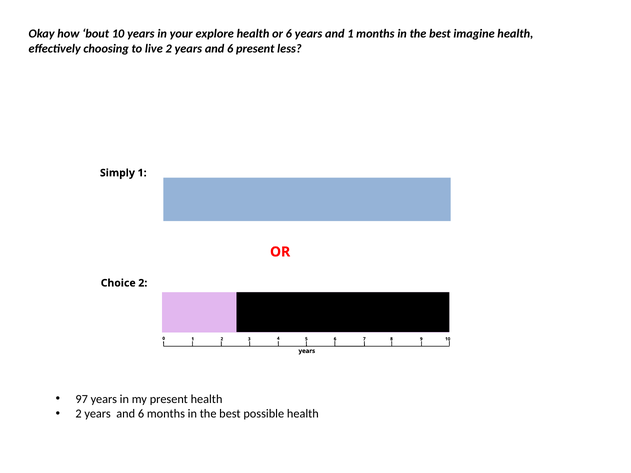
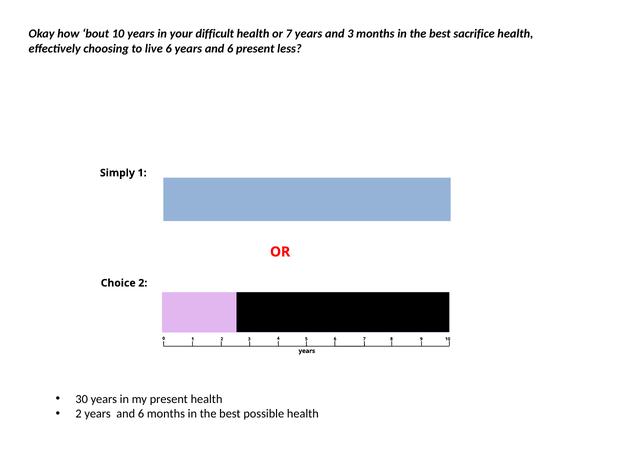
explore: explore -> difficult (215, 34)
or 6: 6 -> 7 (289, 34)
and 1: 1 -> 3 (350, 34)
imagine: imagine -> sacrifice (474, 34)
live 2: 2 -> 6 (169, 49)
97: 97 -> 30 (82, 399)
